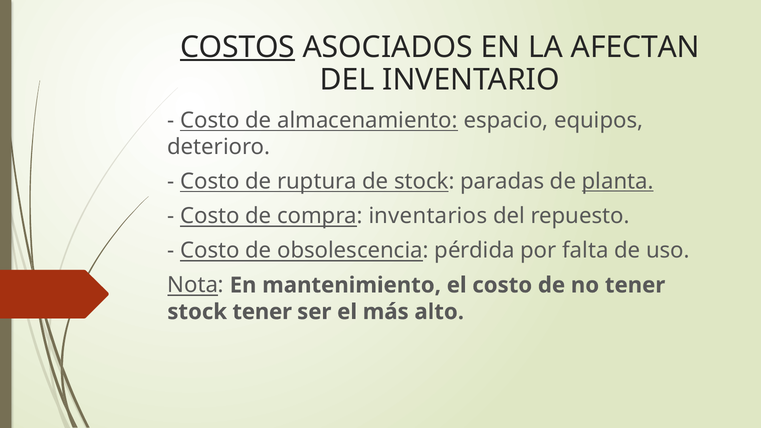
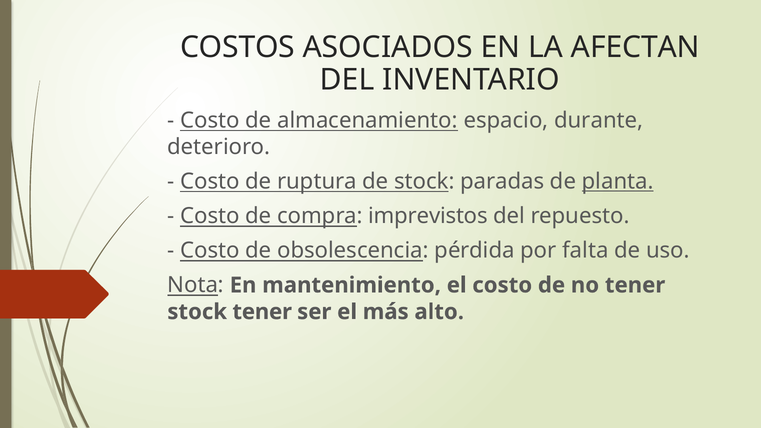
COSTOS underline: present -> none (238, 47)
equipos: equipos -> durante (599, 120)
inventarios: inventarios -> imprevistos (428, 216)
